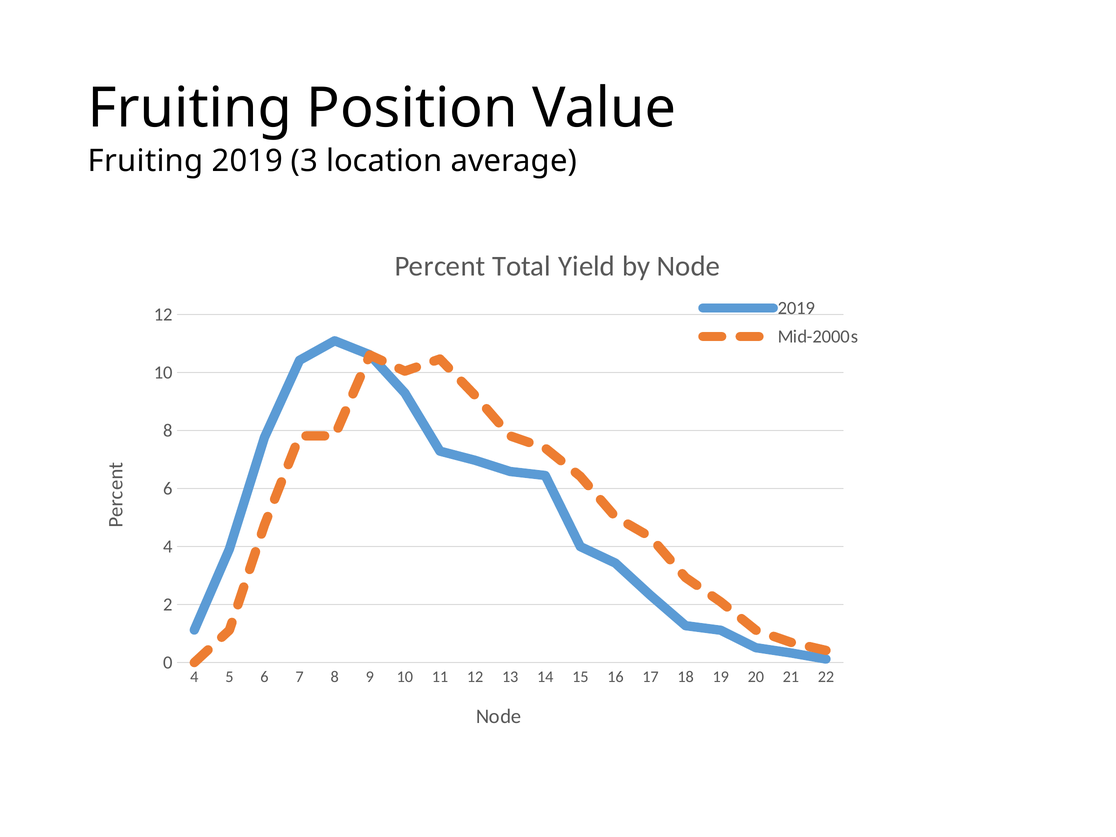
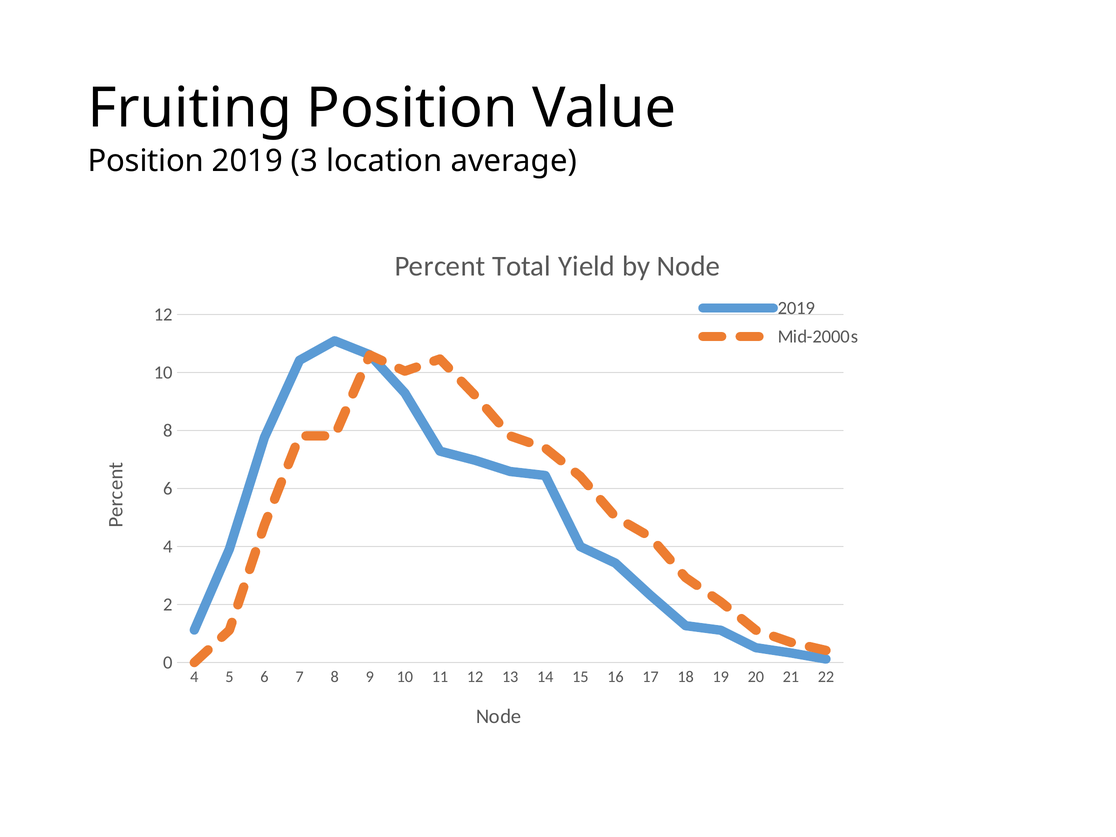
Fruiting: Fruiting -> Position (146, 161)
